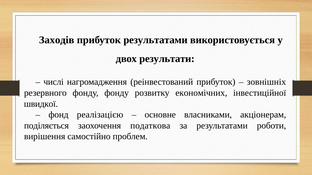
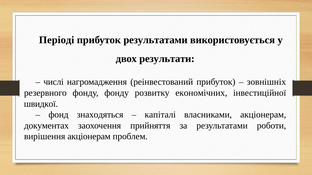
Заходів: Заходів -> Періоді (57, 40)
реалізацією: реалізацією -> знаходяться (100, 115)
основне: основне -> капіталі (160, 115)
поділяється: поділяється -> документах (46, 126)
податкова: податкова -> прийняття (150, 126)
вирішення самостійно: самостійно -> акціонерам (89, 137)
